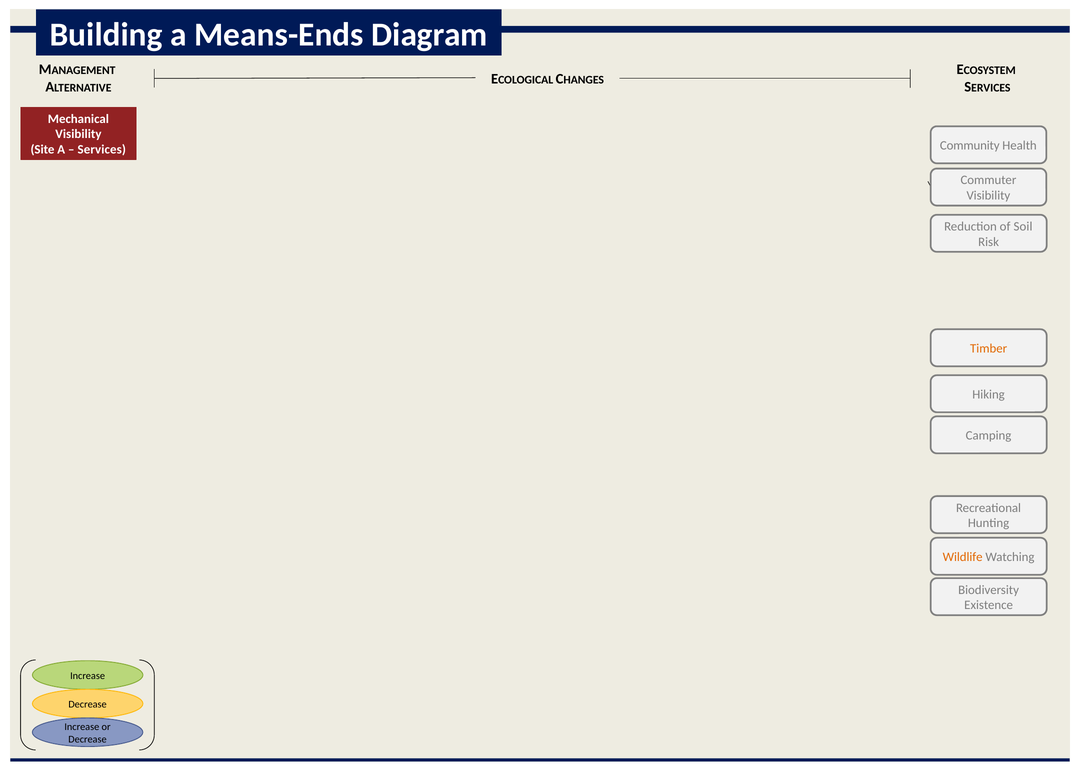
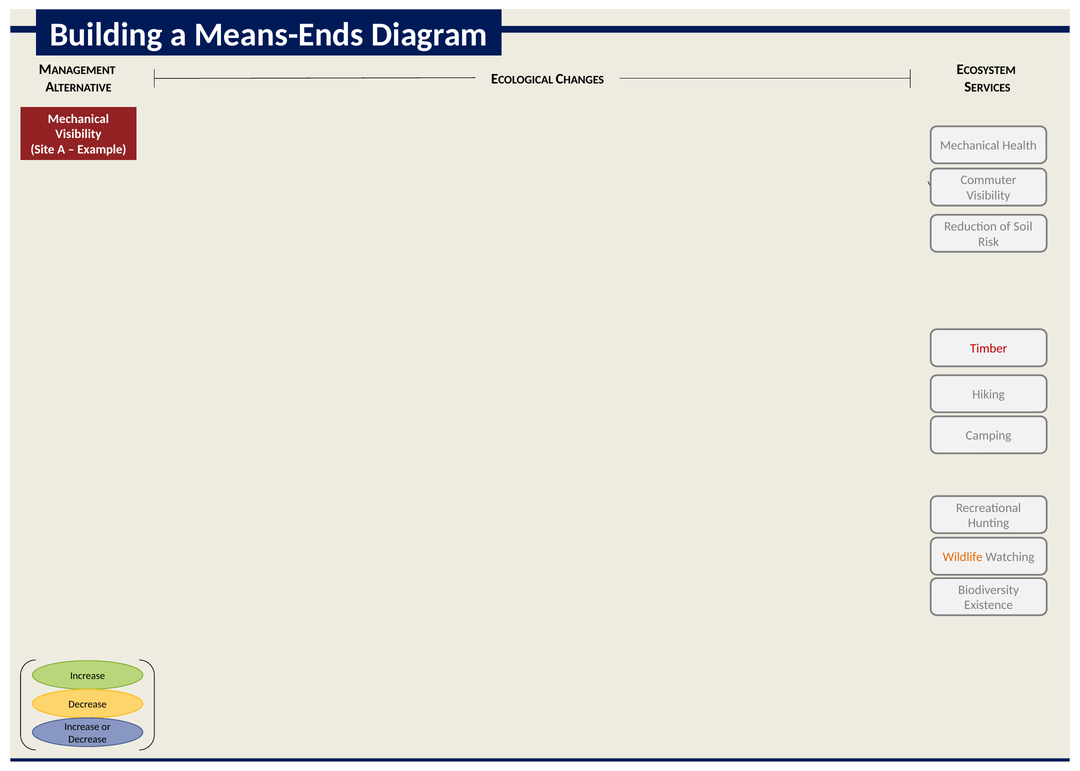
Community: Community -> Mechanical (970, 146)
Services: Services -> Example (102, 150)
Timber colour: orange -> red (989, 349)
